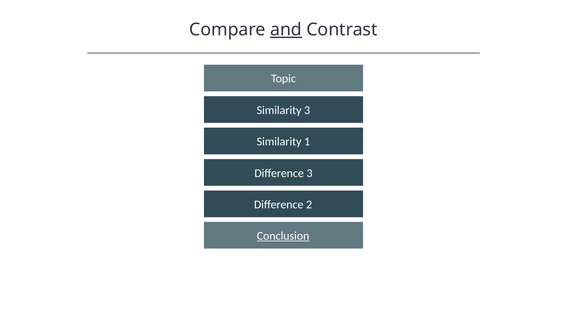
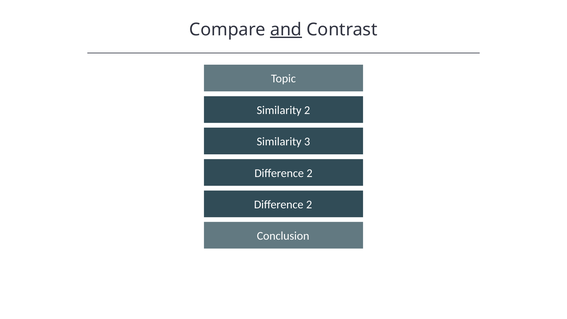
Similarity 3: 3 -> 2 (307, 110)
1: 1 -> 3 (307, 142)
3: 3 -> 2 (310, 173)
Conclusion underline: present -> none (283, 236)
